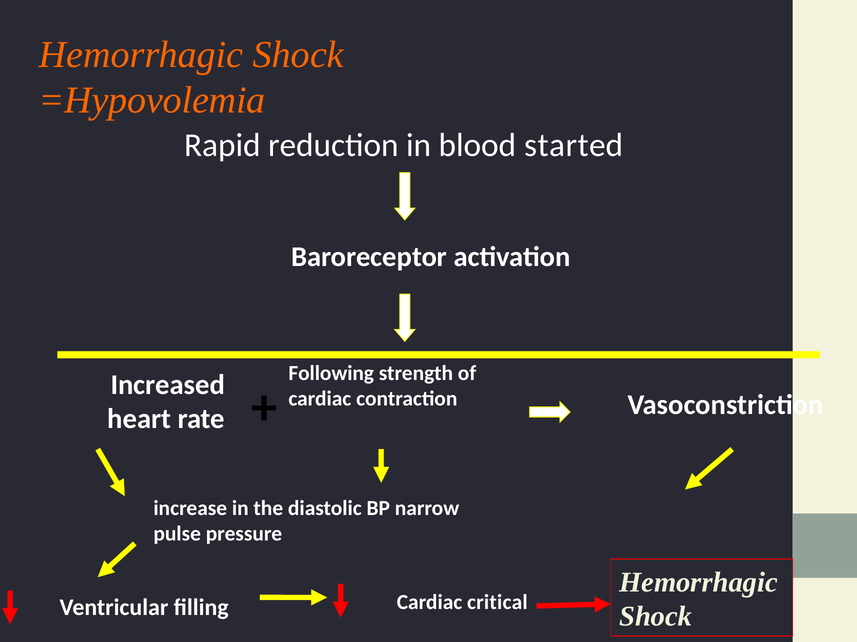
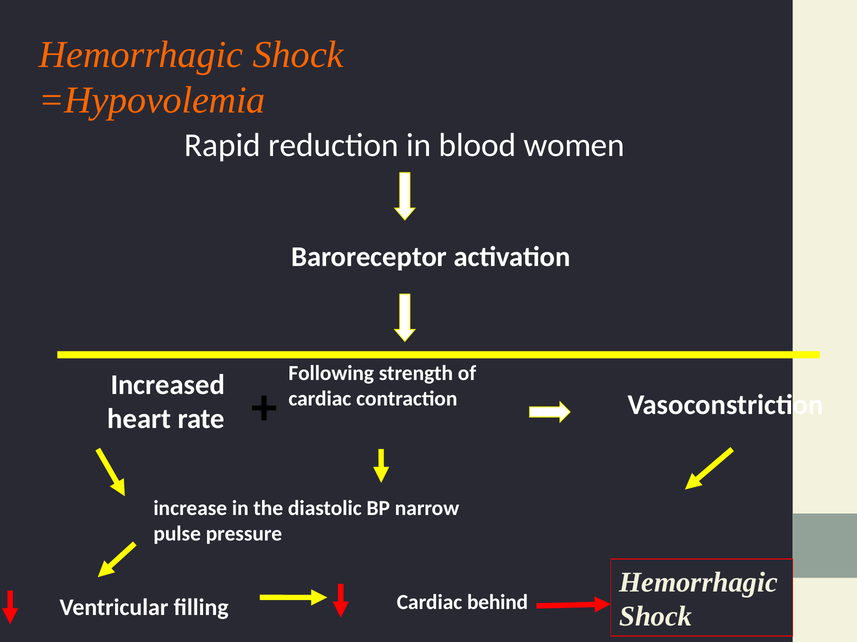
started: started -> women (574, 145)
critical: critical -> behind (498, 603)
